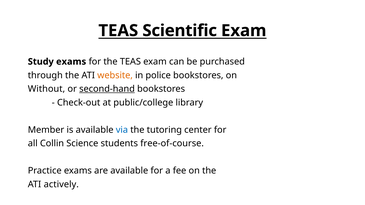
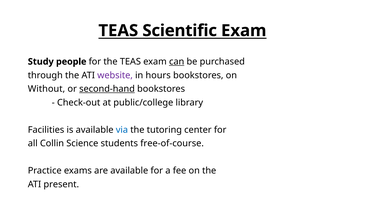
Study exams: exams -> people (71, 62)
can underline: none -> present (177, 62)
website colour: orange -> purple (115, 75)
police: police -> hours (158, 75)
Member: Member -> Facilities (46, 130)
actively: actively -> present (61, 185)
